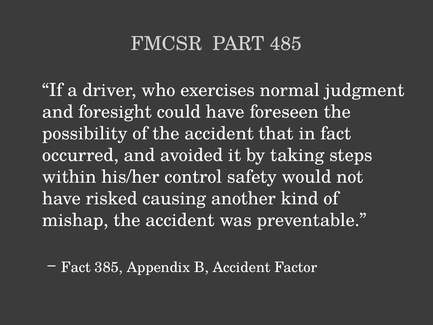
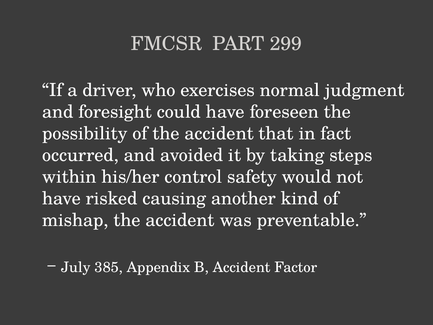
485: 485 -> 299 (286, 44)
Fact: Fact -> July (76, 267)
